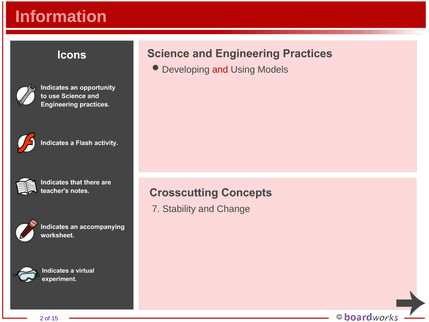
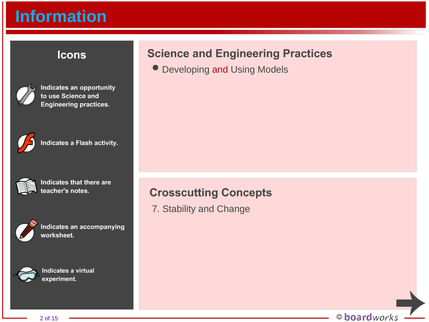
Information colour: pink -> light blue (61, 17)
